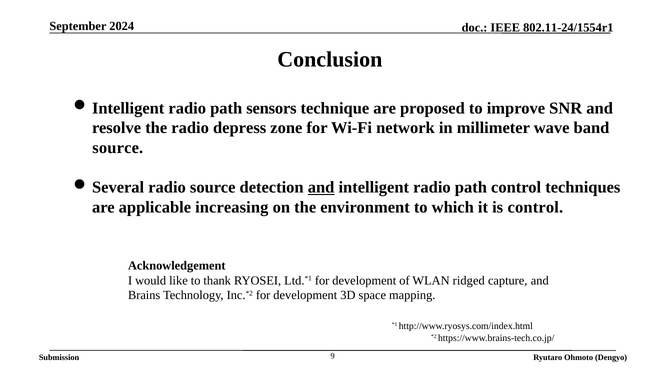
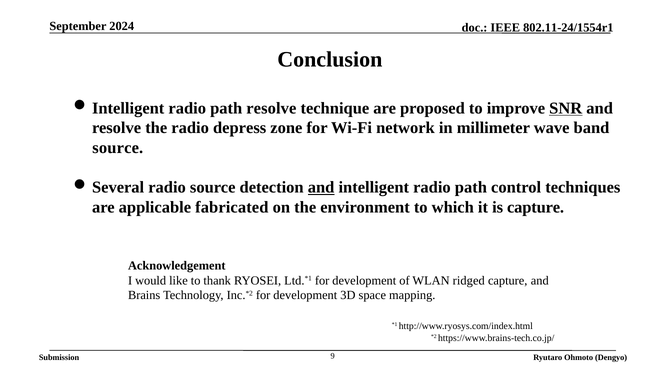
path sensors: sensors -> resolve (271, 108)
SNR underline: none -> present (566, 108)
increasing: increasing -> fabricated (232, 207)
is control: control -> capture (536, 207)
